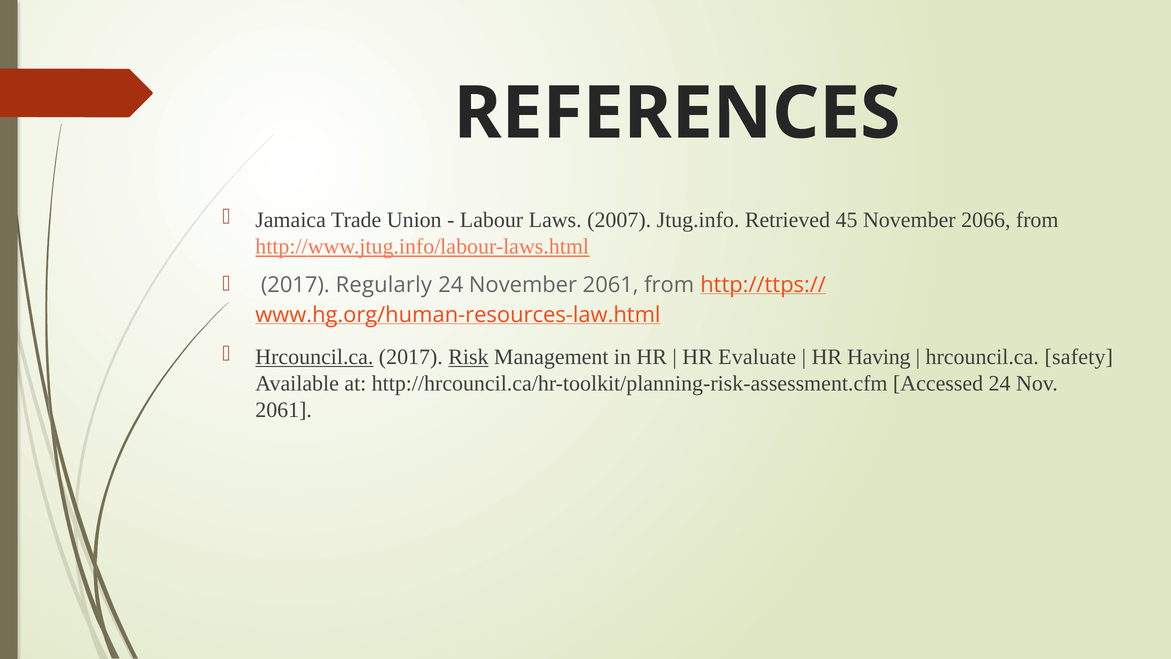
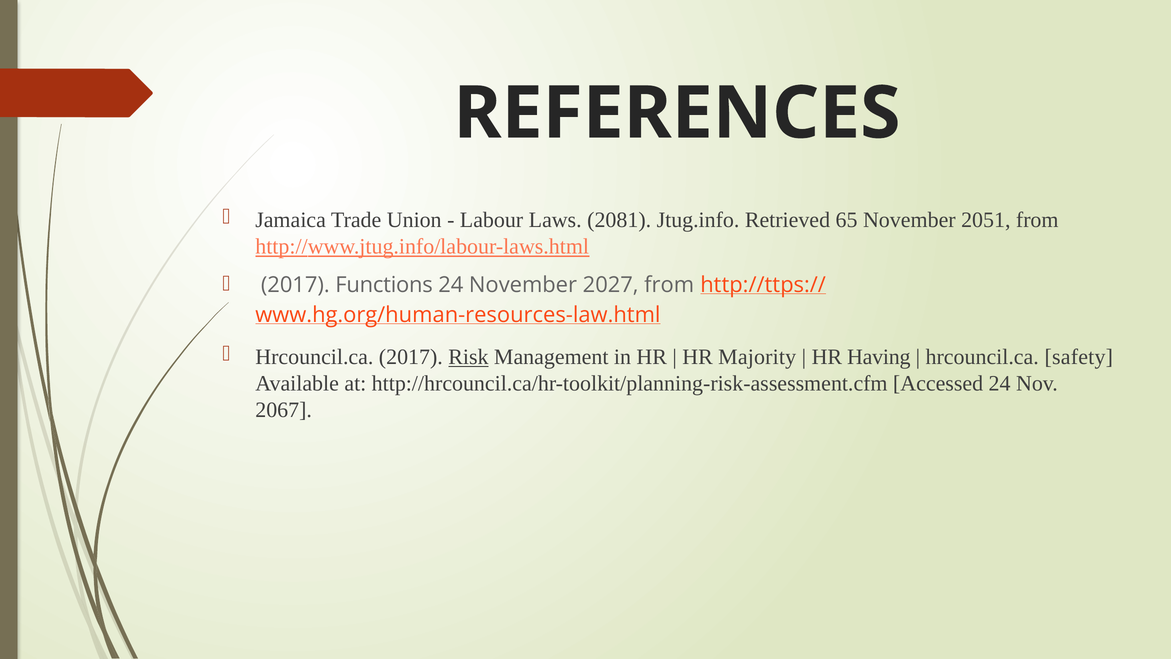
2007: 2007 -> 2081 (619, 220)
45: 45 -> 65 (847, 220)
2066: 2066 -> 2051 (986, 220)
Regularly: Regularly -> Functions (384, 285)
November 2061: 2061 -> 2027 (611, 285)
Hrcouncil.ca underline: present -> none (314, 357)
Evaluate: Evaluate -> Majority (757, 357)
2061: 2061 -> 2067 (284, 410)
